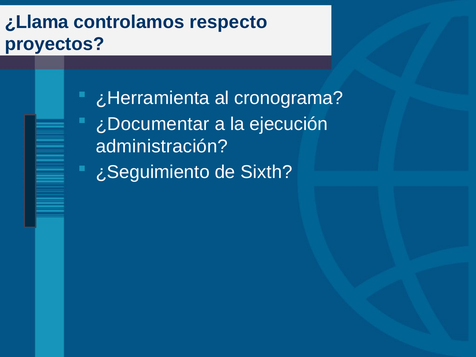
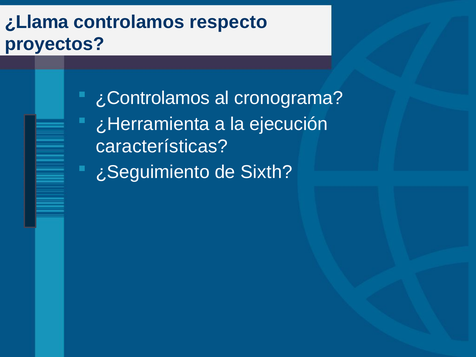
¿Herramienta: ¿Herramienta -> ¿Controlamos (153, 98)
¿Documentar: ¿Documentar -> ¿Herramienta (153, 124)
administración: administración -> características (162, 146)
